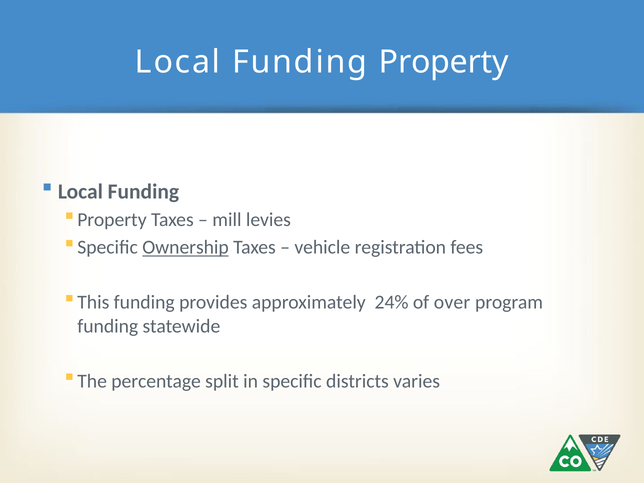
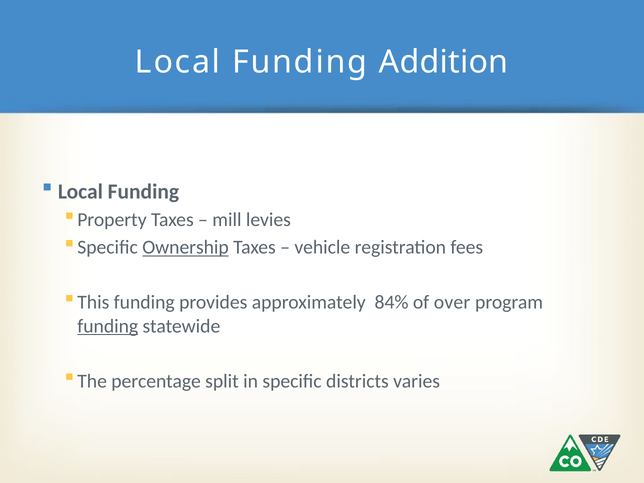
Funding Property: Property -> Addition (444, 62)
24%: 24% -> 84% (392, 302)
funding underline: none -> present (108, 326)
